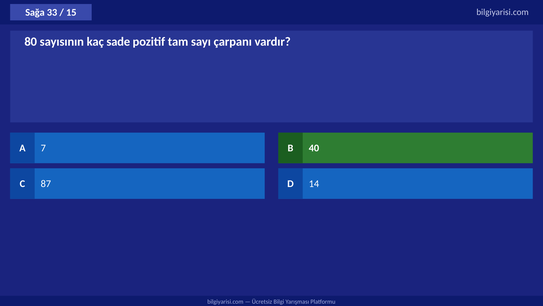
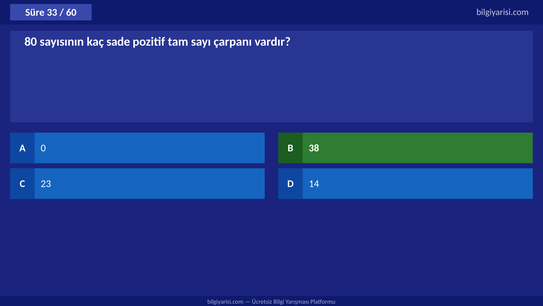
Sağa: Sağa -> Süre (35, 12)
15: 15 -> 60 (71, 12)
7: 7 -> 0 (43, 148)
40: 40 -> 38 (314, 148)
87: 87 -> 23 (46, 183)
